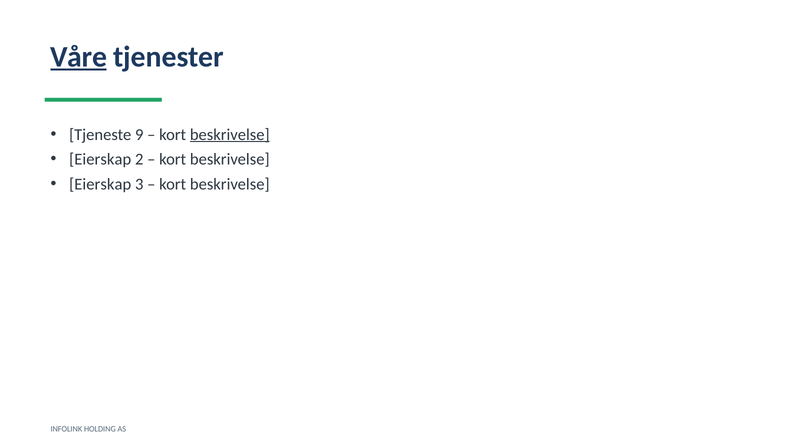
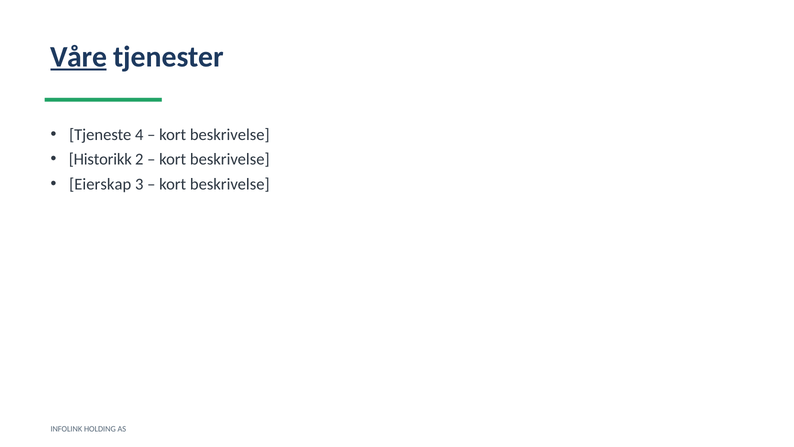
9: 9 -> 4 (139, 134)
beskrivelse underline: present -> none (230, 134)
Eierskap: Eierskap -> Historikk (100, 159)
